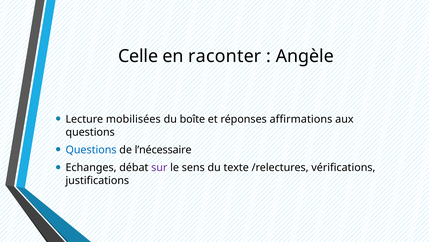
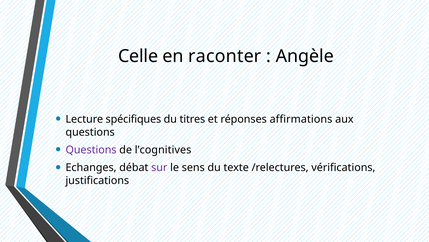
mobilisées: mobilisées -> spécifiques (133, 119)
boîte: boîte -> titres (192, 119)
Questions colour: blue -> purple (91, 150)
l’nécessaire: l’nécessaire -> l’cognitives (163, 150)
